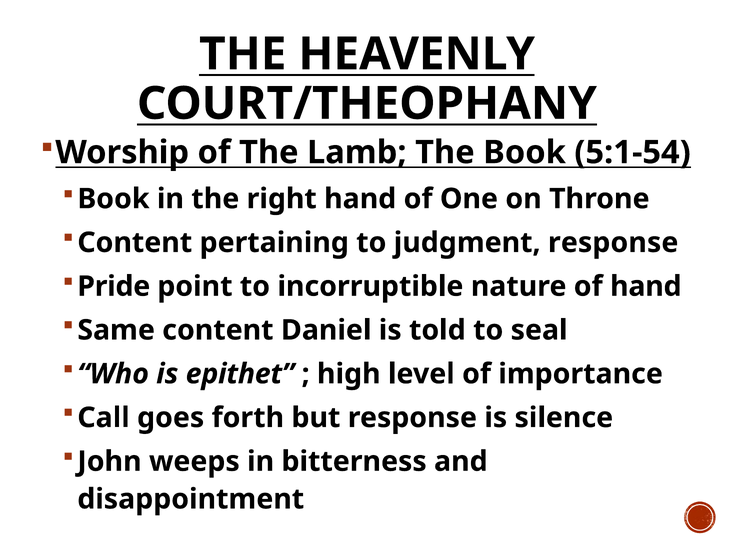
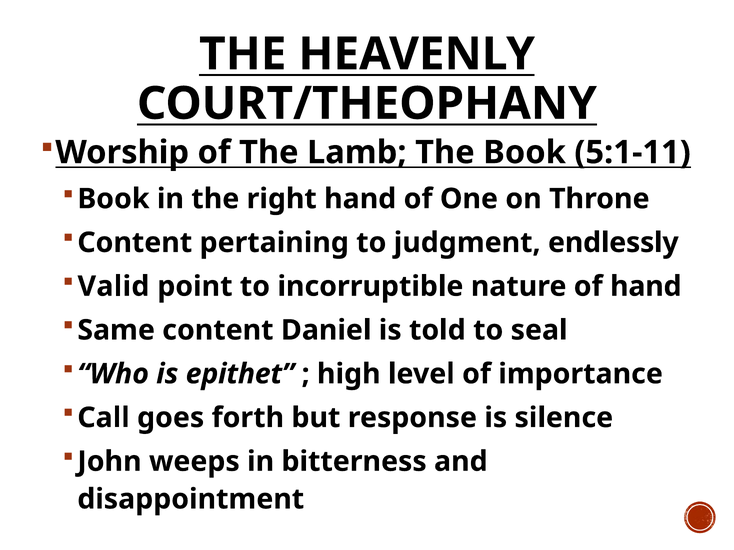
5:1-54: 5:1-54 -> 5:1-11 (633, 153)
judgment response: response -> endlessly (613, 243)
Pride: Pride -> Valid (113, 287)
